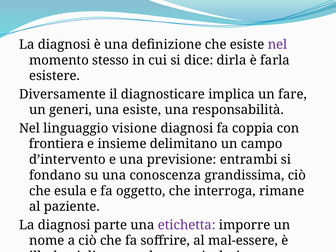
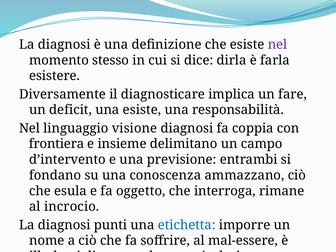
generi: generi -> deficit (71, 110)
grandissima: grandissima -> ammazzano (244, 175)
paziente: paziente -> incrocio (72, 207)
parte: parte -> punti (110, 225)
etichetta colour: purple -> blue (187, 225)
